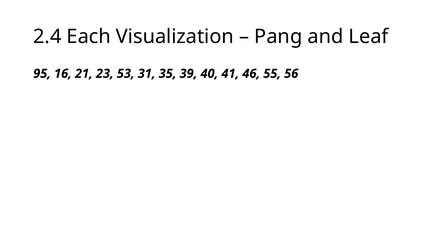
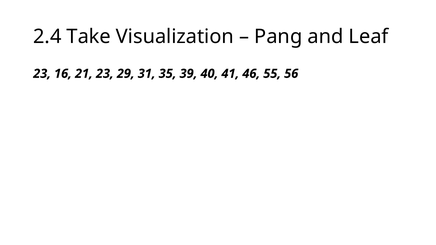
Each: Each -> Take (89, 37)
95: 95 -> 23 (42, 74)
53: 53 -> 29 (126, 74)
